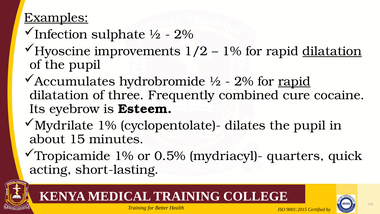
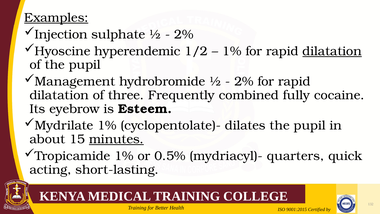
Infection: Infection -> Injection (61, 34)
improvements: improvements -> hyperendemic (137, 51)
Accumulates: Accumulates -> Management (75, 81)
rapid underline: present -> none (294, 81)
cure: cure -> fully (296, 95)
minutes underline: none -> present (116, 139)
